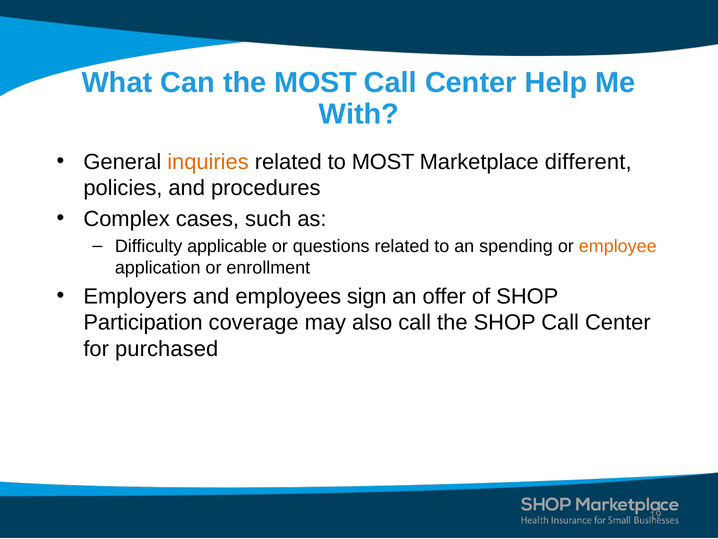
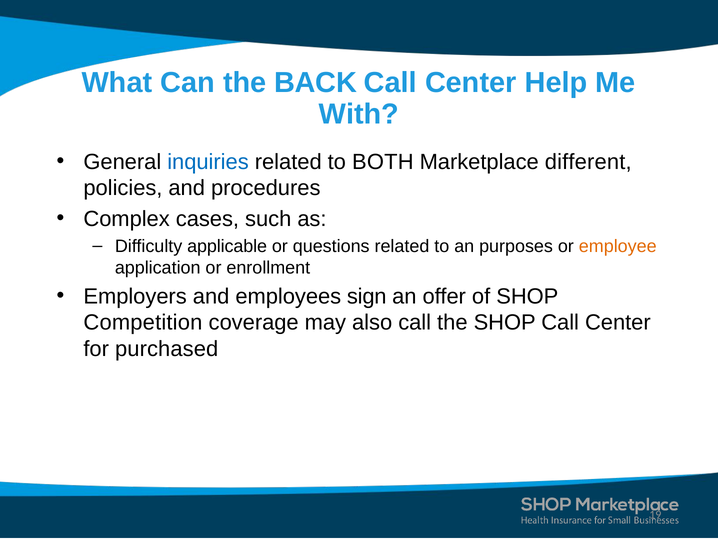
the MOST: MOST -> BACK (316, 83)
inquiries colour: orange -> blue (208, 162)
to MOST: MOST -> BOTH (383, 162)
spending: spending -> purposes (516, 246)
Participation: Participation -> Competition (143, 322)
